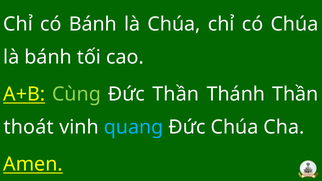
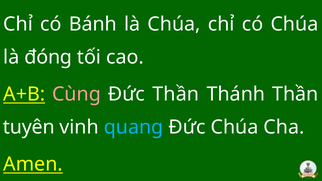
là bánh: bánh -> đóng (48, 57)
Cùng colour: light green -> pink (76, 94)
thoát: thoát -> tuyên (29, 127)
